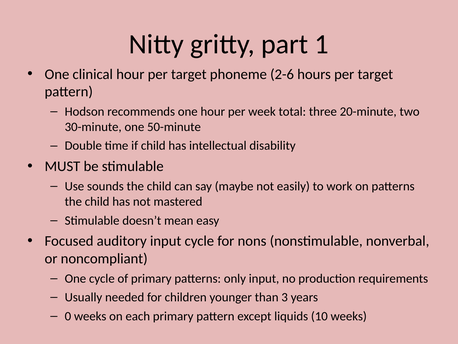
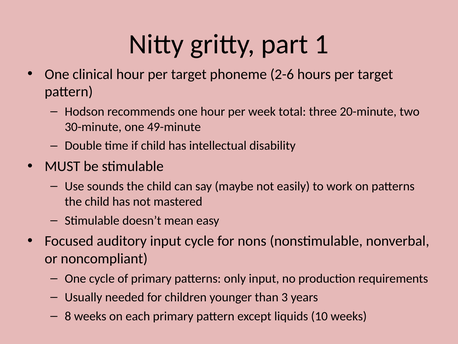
50-minute: 50-minute -> 49-minute (174, 127)
0: 0 -> 8 (68, 316)
